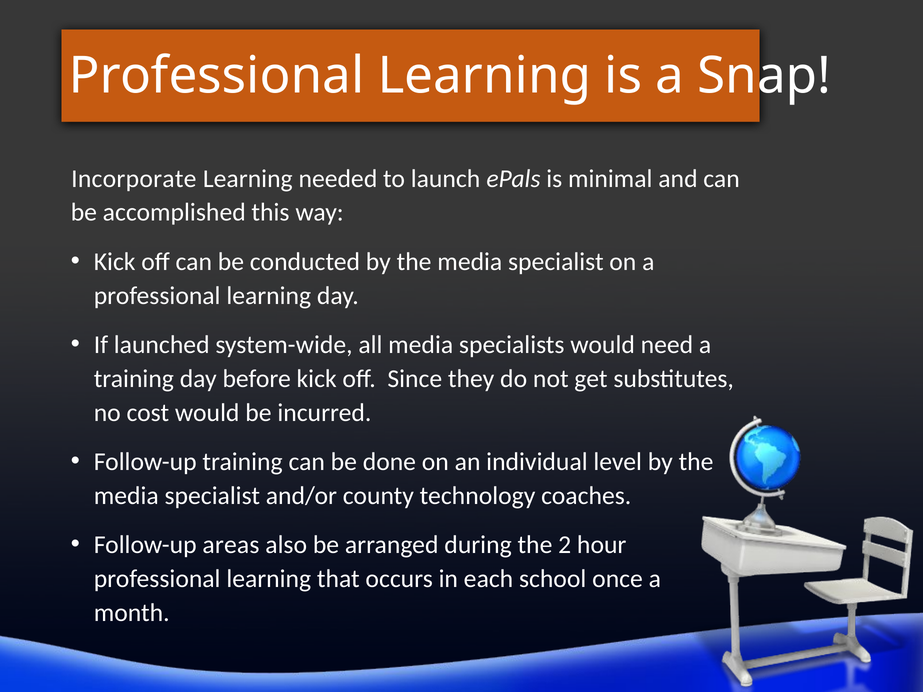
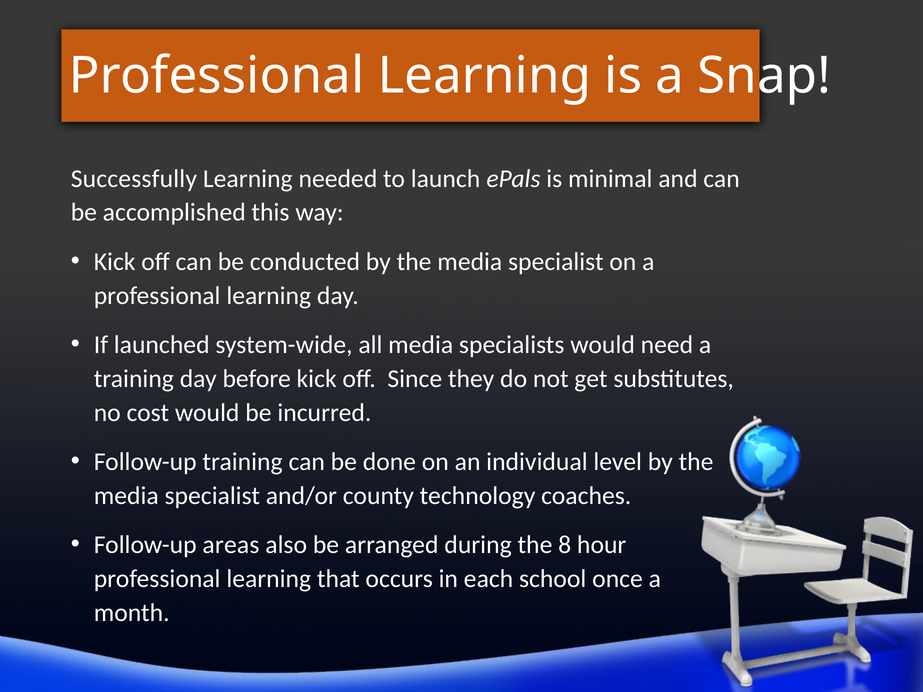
Incorporate: Incorporate -> Successfully (134, 179)
2: 2 -> 8 (565, 545)
